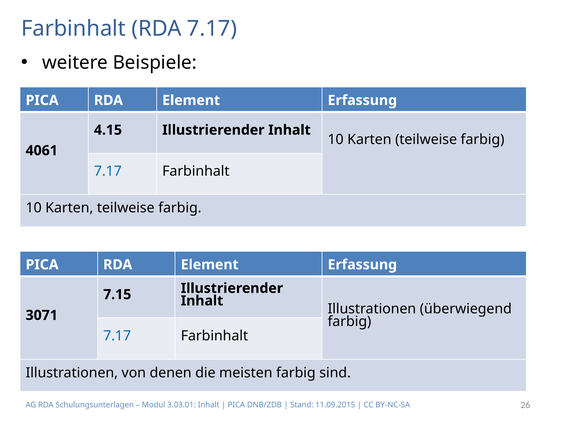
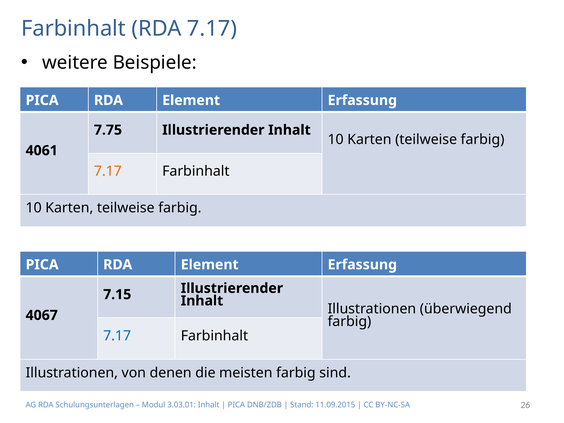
4.15: 4.15 -> 7.75 (108, 130)
7.17 colour: blue -> orange (108, 171)
3071: 3071 -> 4067 (42, 315)
